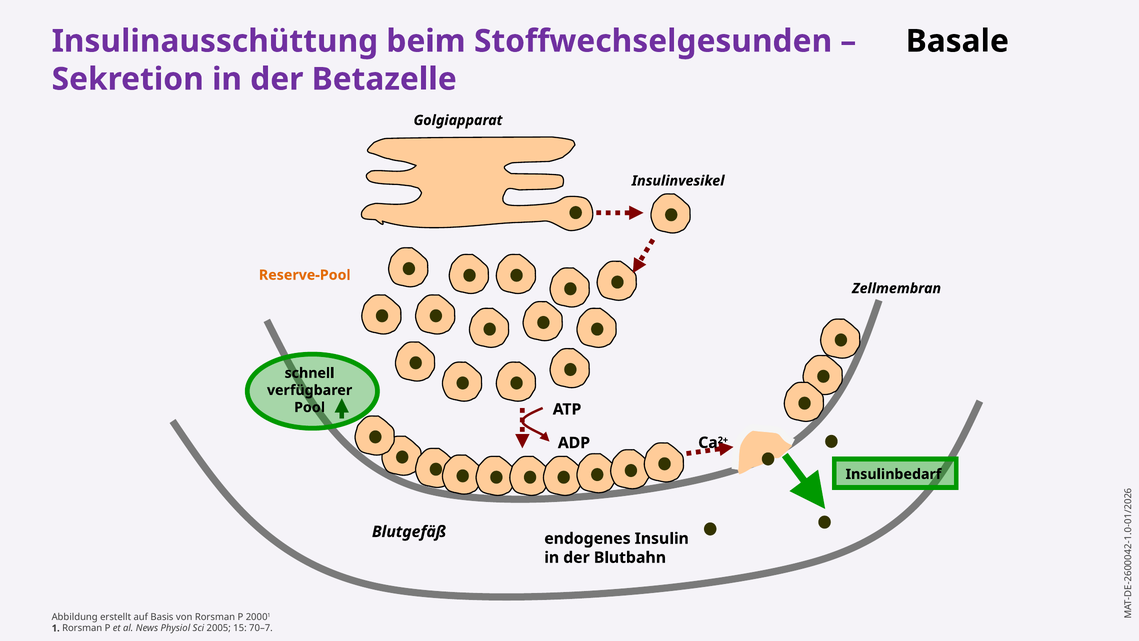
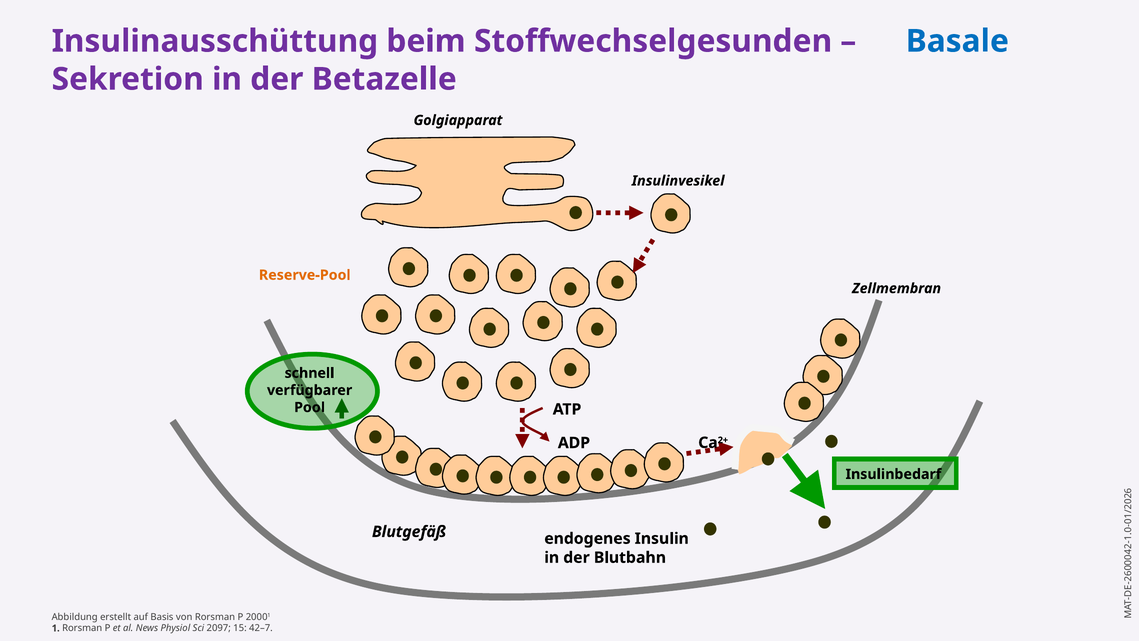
Basale colour: black -> blue (957, 41)
2005: 2005 -> 2097 (219, 628)
70–7: 70–7 -> 42–7 (261, 628)
